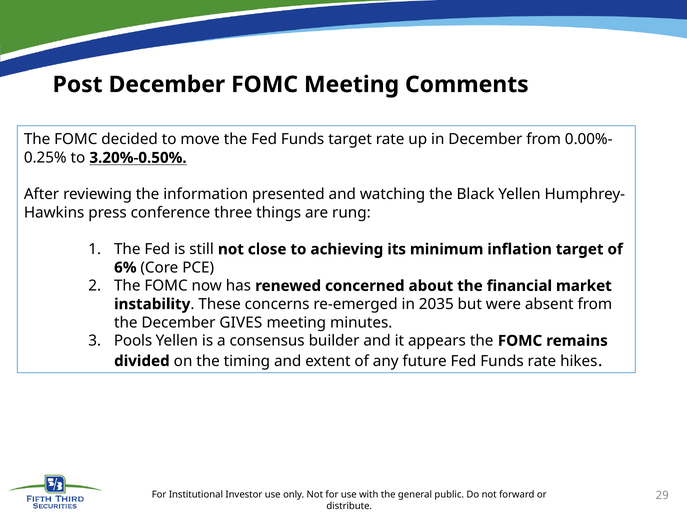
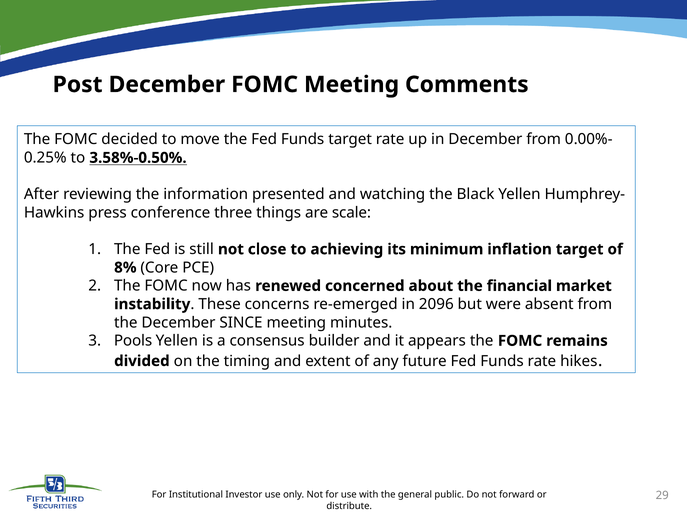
3.20%-0.50%: 3.20%-0.50% -> 3.58%-0.50% (138, 158)
rung: rung -> scale (351, 213)
6%: 6% -> 8% (125, 268)
2035: 2035 -> 2096 (436, 304)
GIVES: GIVES -> SINCE (241, 323)
